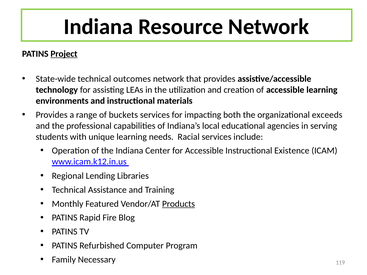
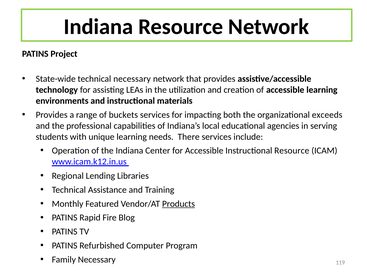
Project underline: present -> none (64, 54)
technical outcomes: outcomes -> necessary (132, 79)
Racial: Racial -> There (189, 137)
Instructional Existence: Existence -> Resource (292, 151)
